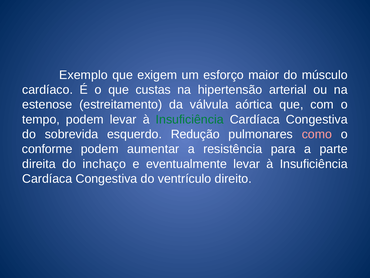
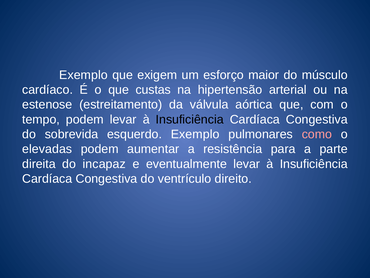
Insuficiência colour: green -> black (190, 119)
esquerdo Redução: Redução -> Exemplo (195, 134)
conforme: conforme -> elevadas (47, 149)
inchaço: inchaço -> incapaz (104, 164)
